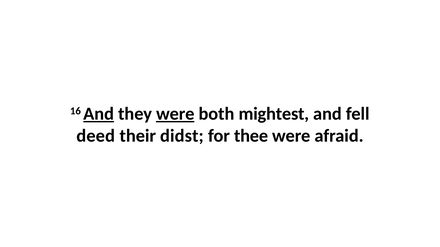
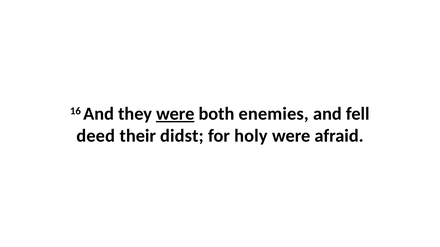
And underline: present -> none (99, 114)
mightest: mightest -> enemies (274, 114)
thee: thee -> holy (251, 136)
